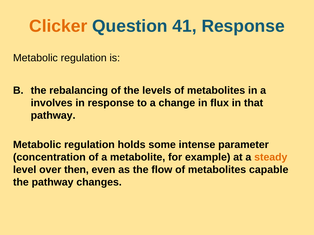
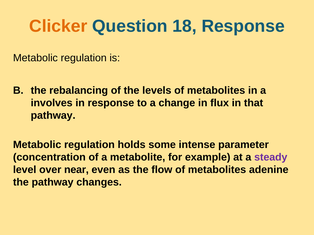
41: 41 -> 18 (185, 26)
steady colour: orange -> purple (271, 158)
then: then -> near (76, 170)
capable: capable -> adenine (269, 170)
